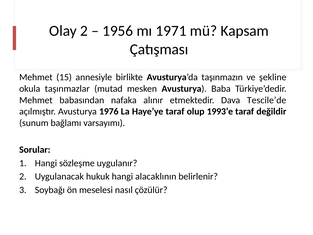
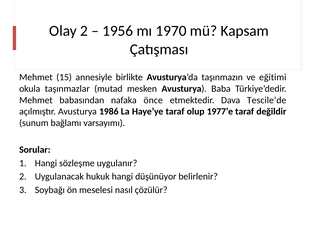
1971: 1971 -> 1970 (171, 31)
şekline: şekline -> eğitimi (273, 77)
alınır: alınır -> önce (153, 100)
1976: 1976 -> 1986 (109, 111)
1993’e: 1993’e -> 1977’e (220, 111)
alacaklının: alacaklının -> düşünüyor (156, 176)
